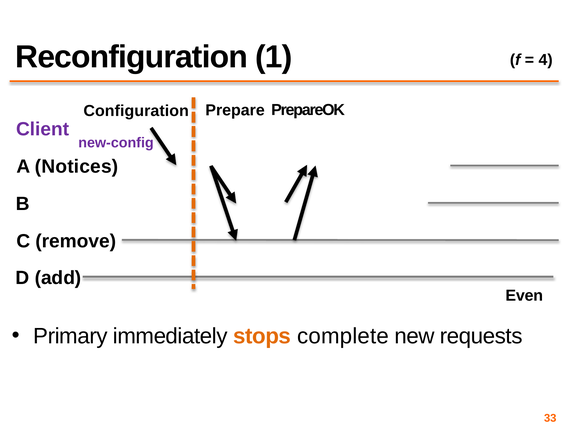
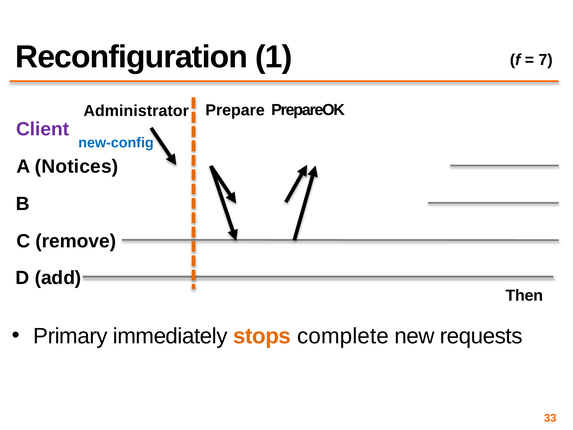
4: 4 -> 7 (546, 60)
Configuration: Configuration -> Administrator (136, 111)
new-config colour: purple -> blue (116, 143)
Even: Even -> Then (524, 295)
